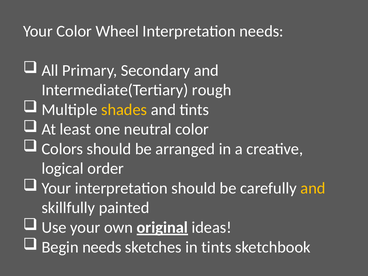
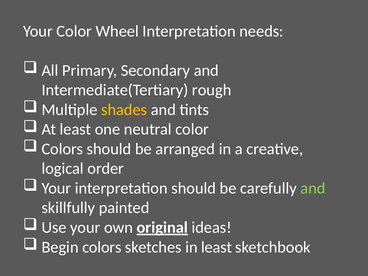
and colour: yellow -> light green (313, 188)
Begin needs: needs -> colors (102, 247)
in tints: tints -> least (217, 247)
